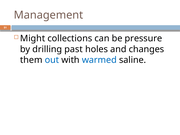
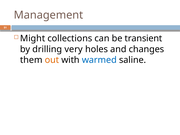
pressure: pressure -> transient (143, 38)
past: past -> very (74, 49)
out colour: blue -> orange (52, 60)
